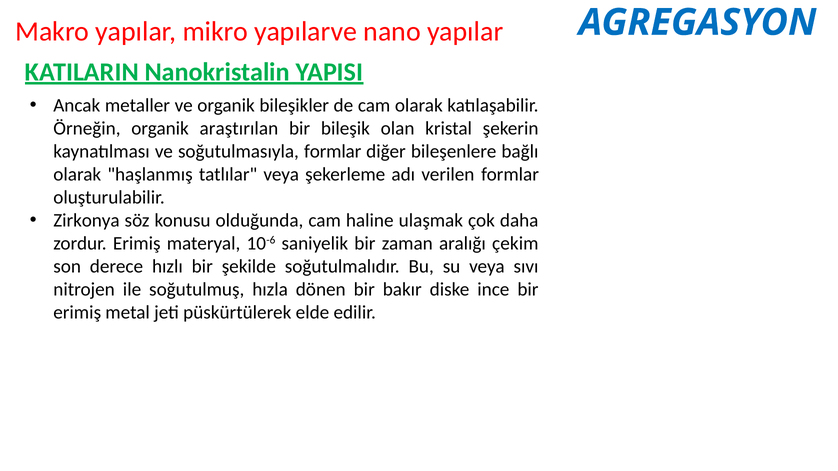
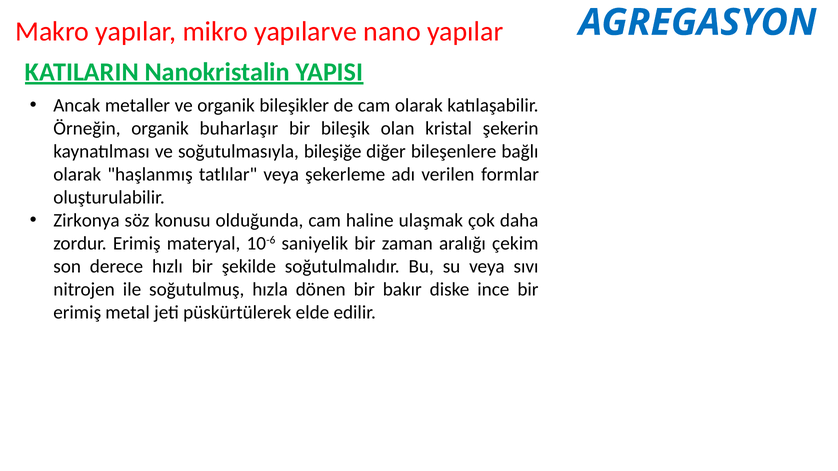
araştırılan: araştırılan -> buharlaşır (239, 128)
soğutulmasıyla formlar: formlar -> bileşiğe (333, 151)
